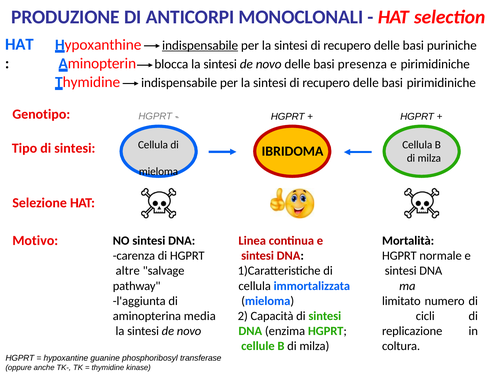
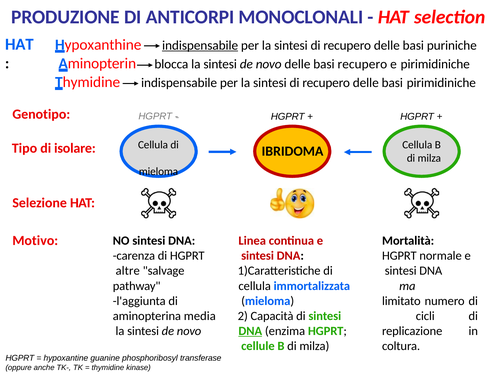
basi presenza: presenza -> recupero (362, 64)
Tipo di sintesi: sintesi -> isolare (75, 148)
DNA underline: none -> present (250, 331)
